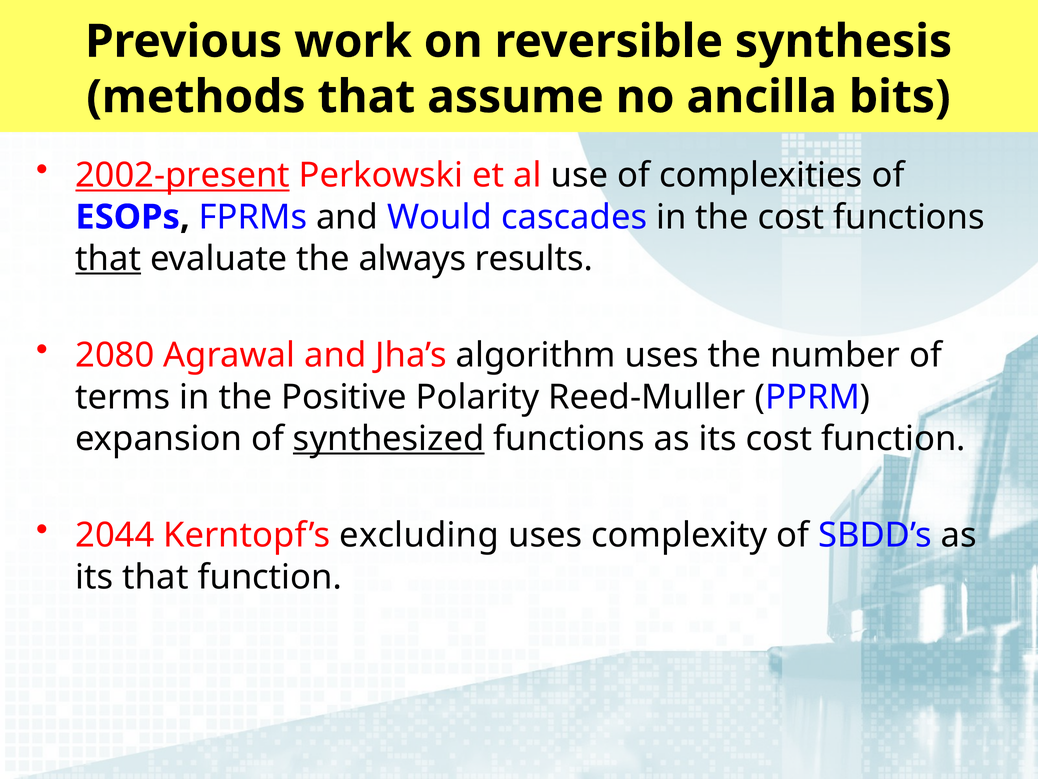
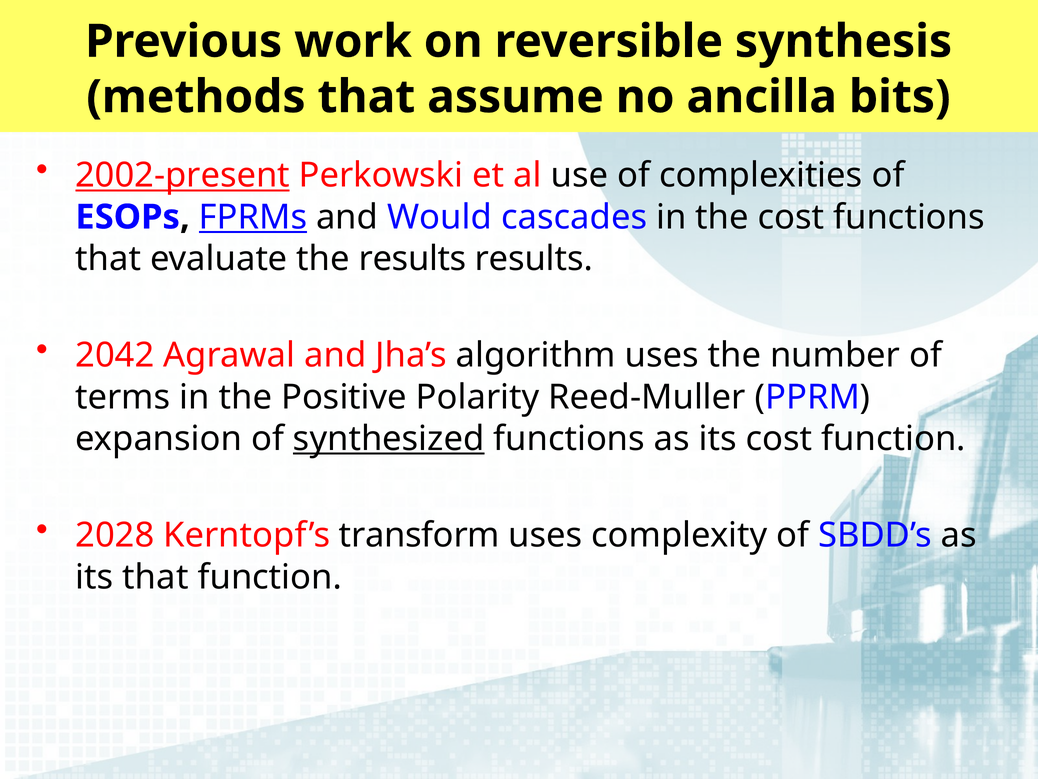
FPRMs underline: none -> present (253, 217)
that underline: present -> none (108, 258)
the always: always -> results (413, 258)
2080: 2080 -> 2042 (115, 355)
2044: 2044 -> 2028 (115, 535)
excluding: excluding -> transform (419, 535)
